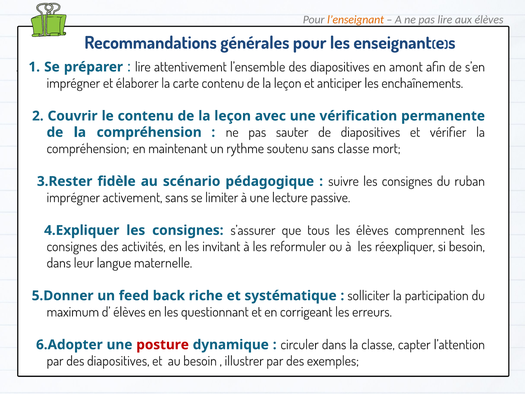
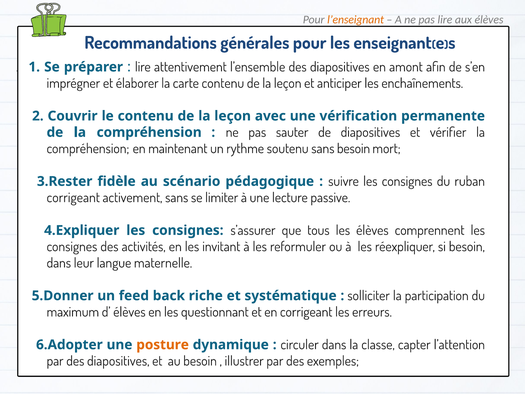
sans classe: classe -> besoin (354, 149)
imprégner: imprégner -> corrigeant (73, 198)
posture colour: red -> orange (163, 345)
